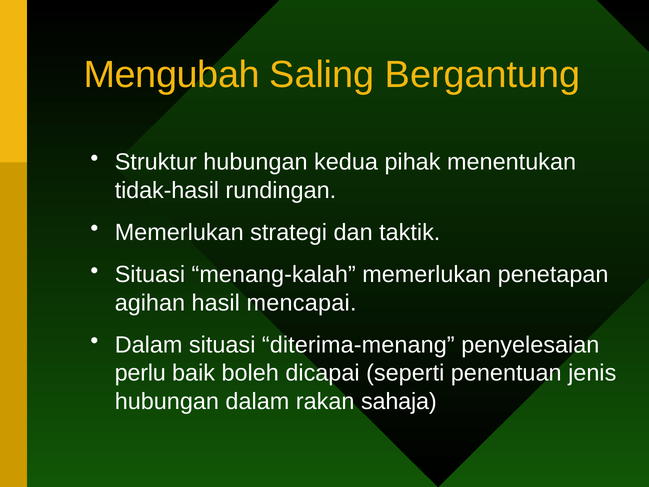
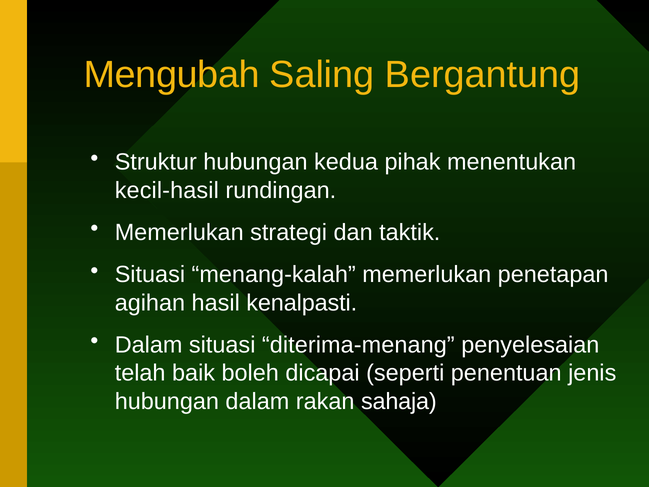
tidak-hasil: tidak-hasil -> kecil-hasil (167, 190)
mencapai: mencapai -> kenalpasti (302, 303)
perlu: perlu -> telah (140, 373)
